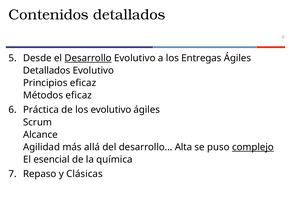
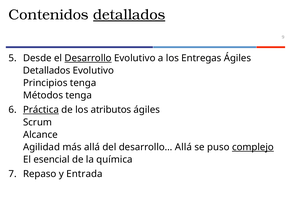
detallados underline: none -> present (129, 15)
Principios eficaz: eficaz -> tenga (83, 83)
Métodos eficaz: eficaz -> tenga (79, 96)
Práctica underline: none -> present (41, 110)
los evolutivo: evolutivo -> atributos (111, 110)
desarrollo… Alta: Alta -> Allá (183, 147)
Clásicas: Clásicas -> Entrada (85, 174)
